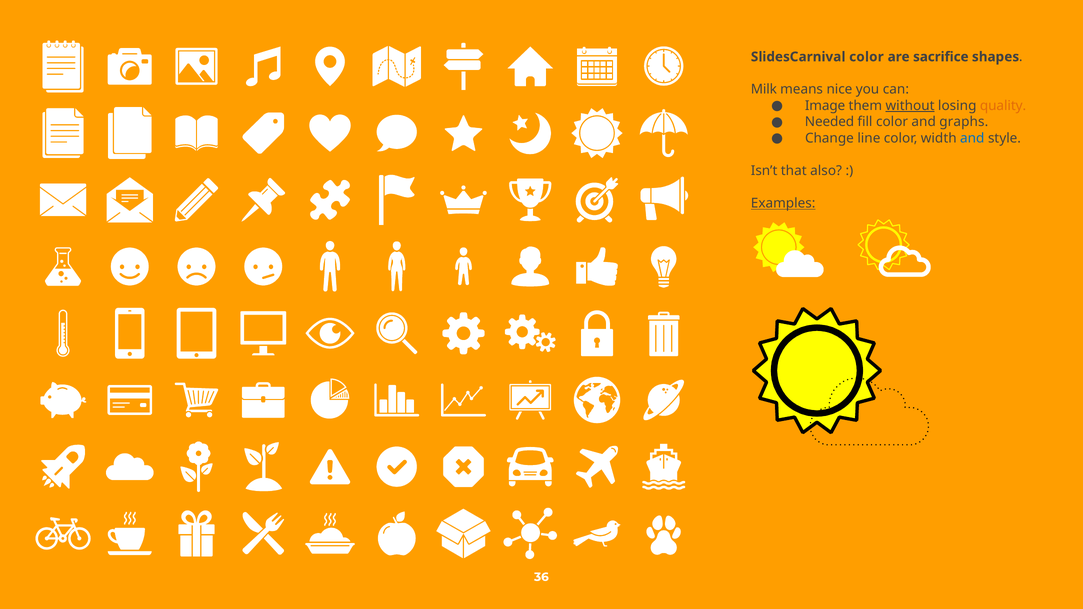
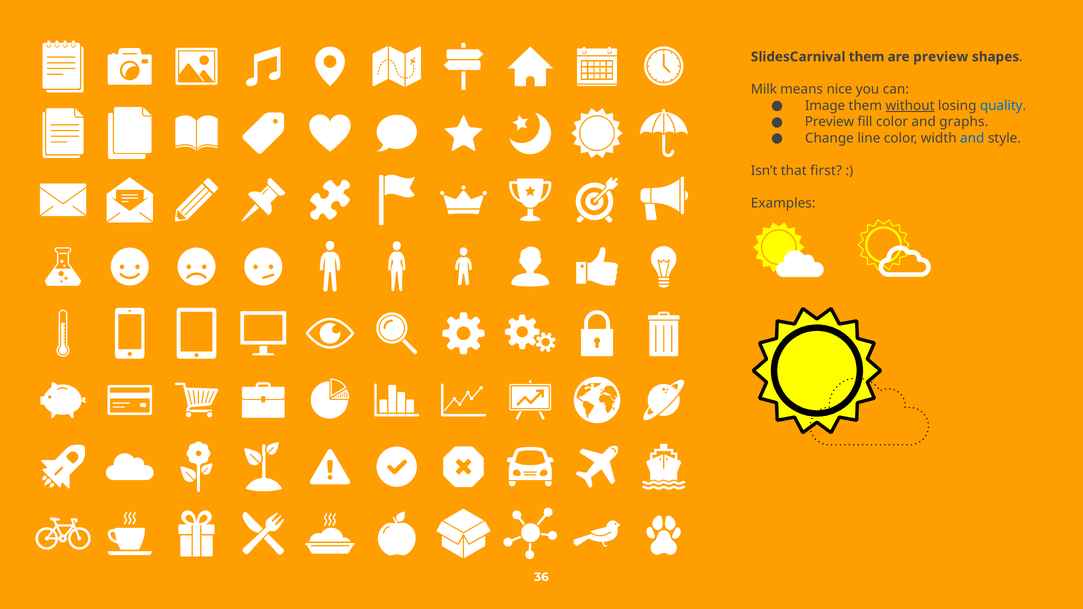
SlidesCarnival color: color -> them (867, 57)
are sacrifice: sacrifice -> preview (941, 57)
quality colour: orange -> blue (1003, 106)
Needed: Needed -> Preview (829, 122)
also: also -> first (826, 171)
Examples underline: present -> none (783, 203)
